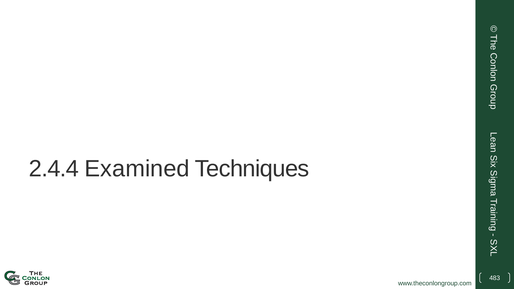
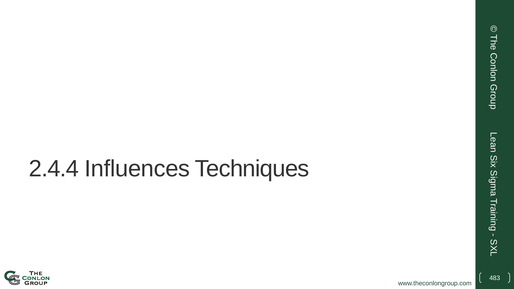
Examined: Examined -> Influences (137, 169)
